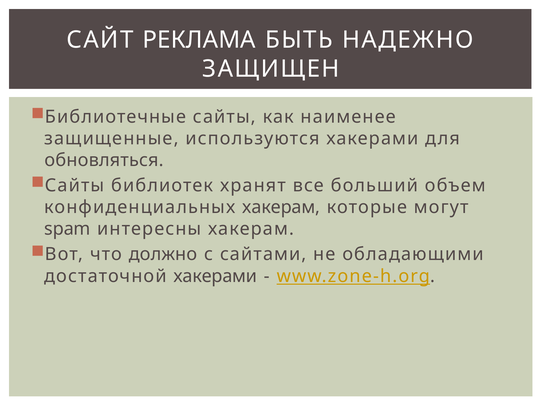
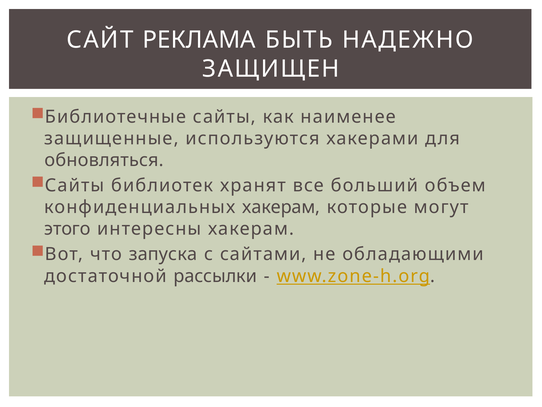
spam: spam -> этого (67, 229)
должно: должно -> запуска (163, 254)
достаточной хакерами: хакерами -> рассылки (215, 276)
